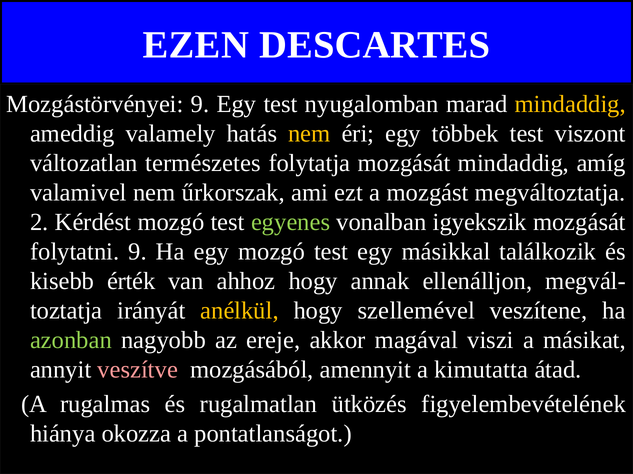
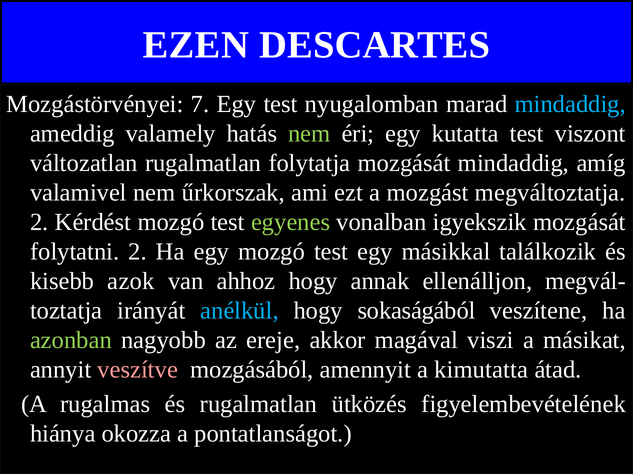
Mozgástörvényei 9: 9 -> 7 (200, 104)
mindaddig colour: yellow -> light blue (570, 104)
nem colour: yellow -> light green (309, 134)
többek: többek -> kutatta (465, 134)
változatlan természetes: természetes -> rugalmatlan (203, 163)
folytatni 9: 9 -> 2 (138, 252)
érték: érték -> azok (131, 281)
anélkül colour: yellow -> light blue (240, 311)
szellemével: szellemével -> sokaságából (417, 311)
